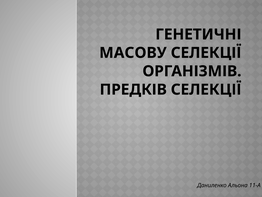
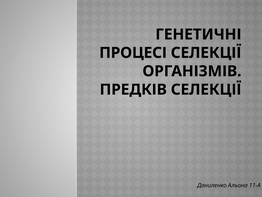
МАСОВУ: МАСОВУ -> ПРОЦЕСІ (133, 53)
